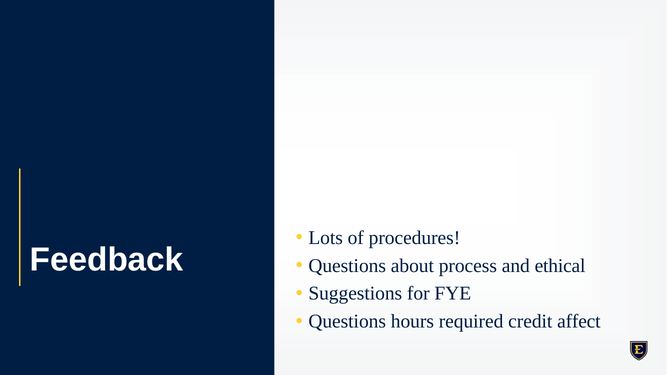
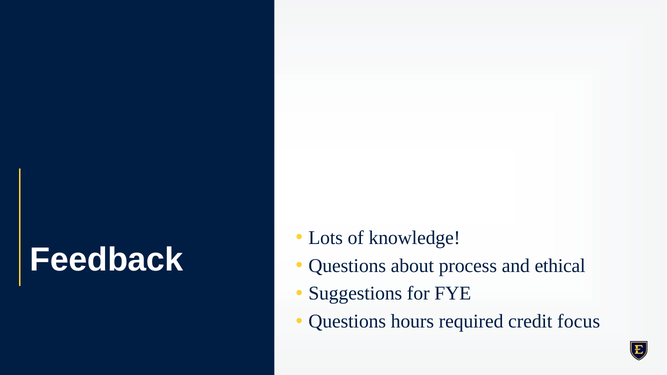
procedures: procedures -> knowledge (414, 238)
affect: affect -> focus (579, 322)
